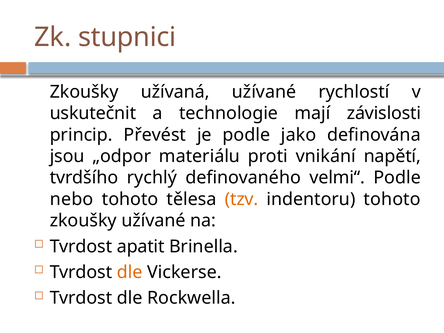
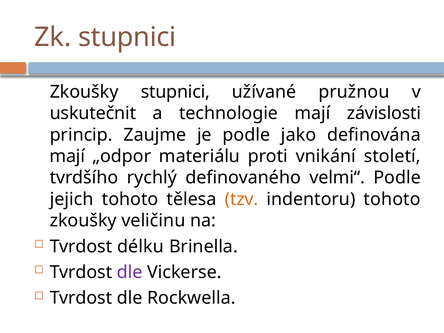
Zkoušky užívaná: užívaná -> stupnici (175, 92)
rychlostí: rychlostí -> pružnou (354, 92)
Převést: Převést -> Zaujme (155, 135)
jsou: jsou -> mají (67, 156)
napětí: napětí -> století (392, 156)
nebo: nebo -> jejich (72, 199)
zkoušky užívané: užívané -> veličinu (153, 221)
apatit: apatit -> délku (141, 246)
dle colour: orange -> purple (130, 272)
